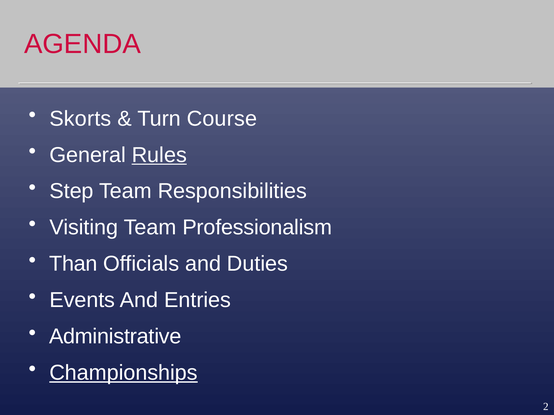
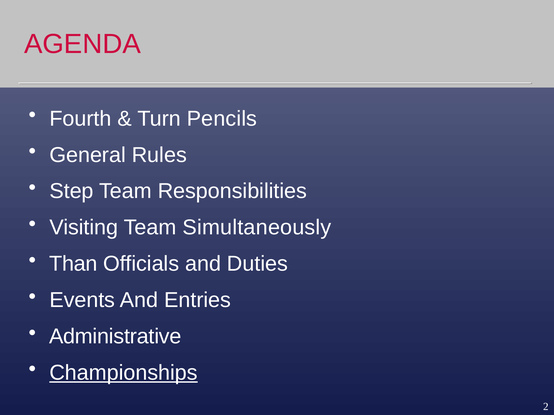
Skorts: Skorts -> Fourth (80, 119)
Course: Course -> Pencils (222, 119)
Rules underline: present -> none (159, 155)
Professionalism: Professionalism -> Simultaneously (257, 228)
